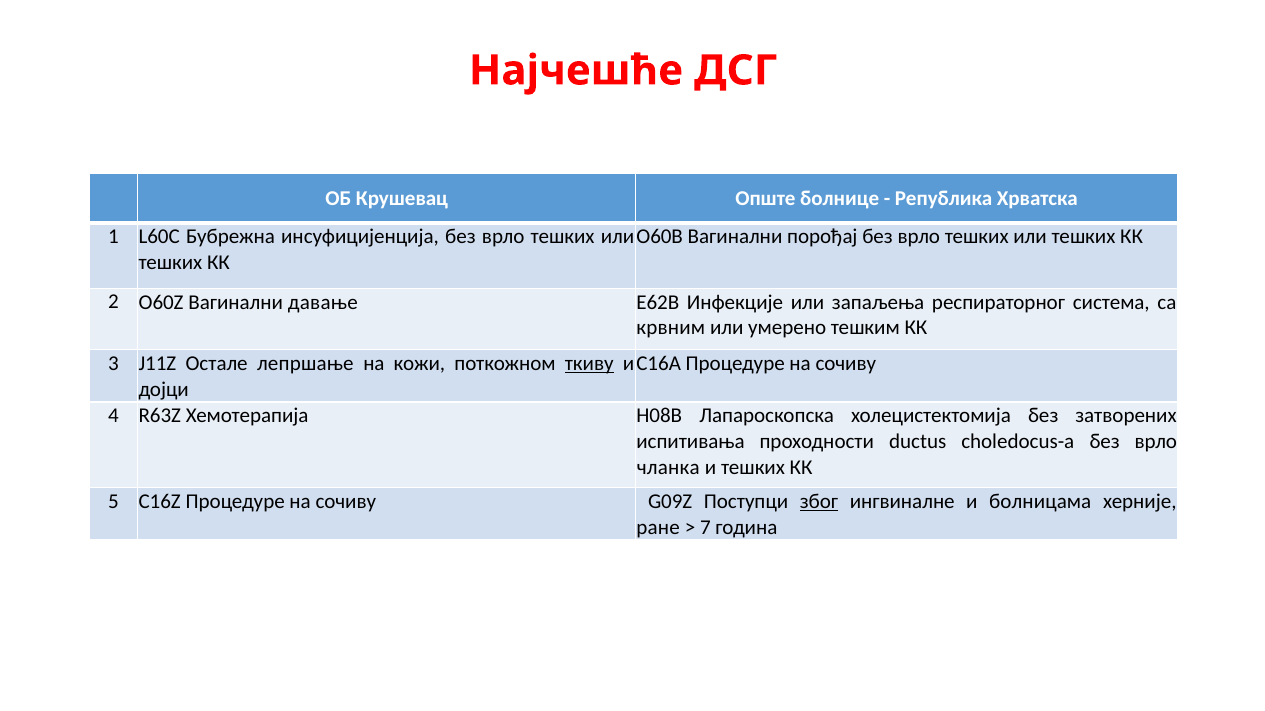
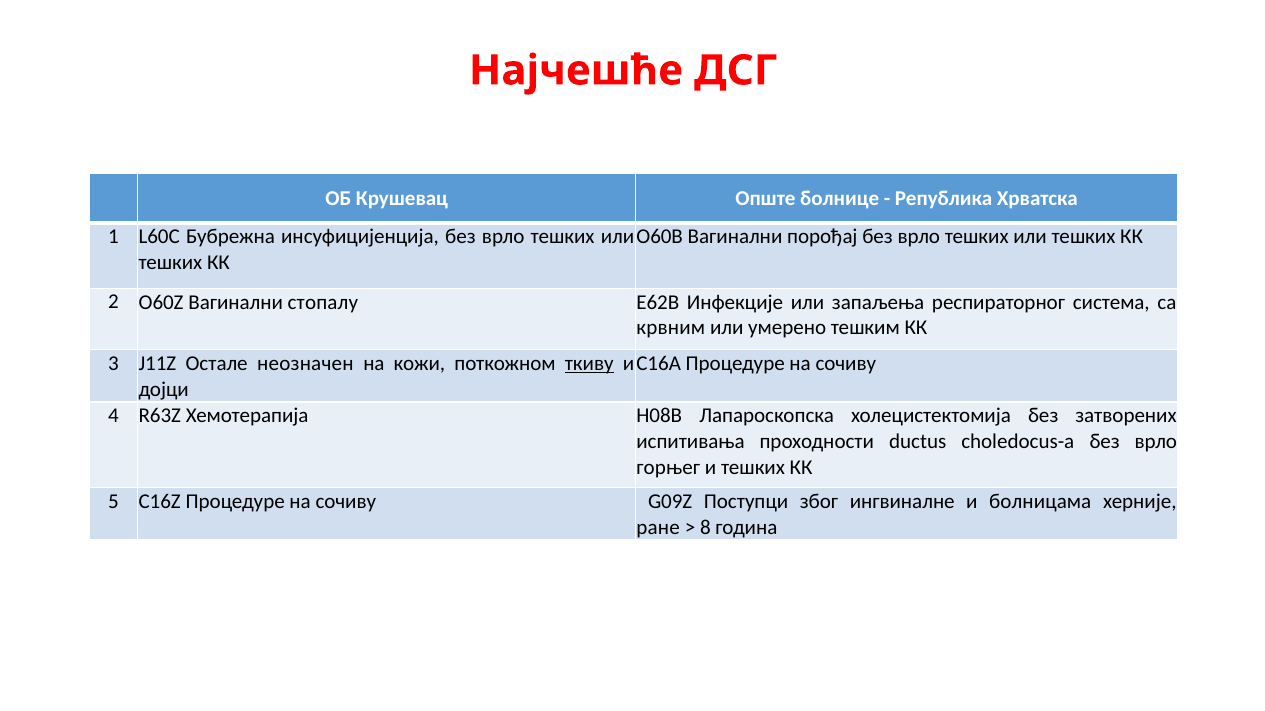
давање: давање -> стопалу (323, 302)
лепршање: лепршање -> неозначен (305, 364)
чланка: чланка -> горњег (668, 468)
због underline: present -> none (819, 502)
7: 7 -> 8 (705, 528)
